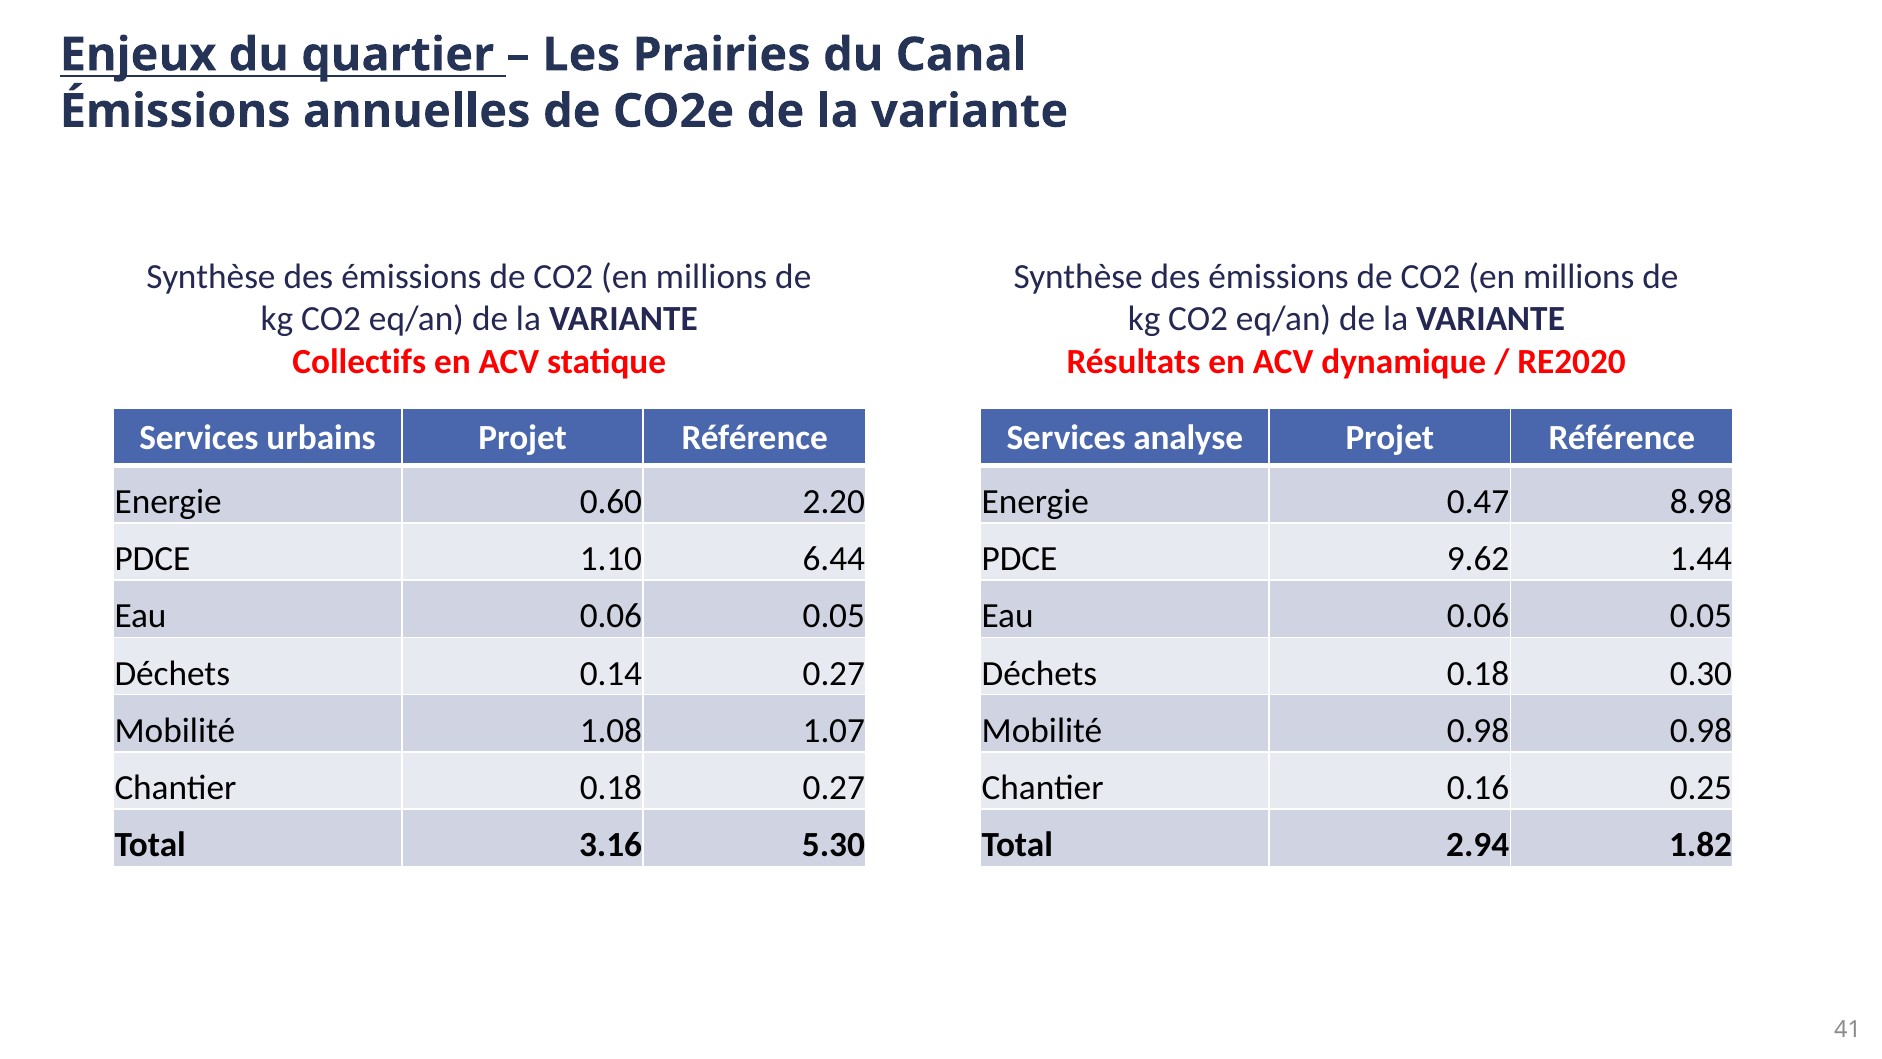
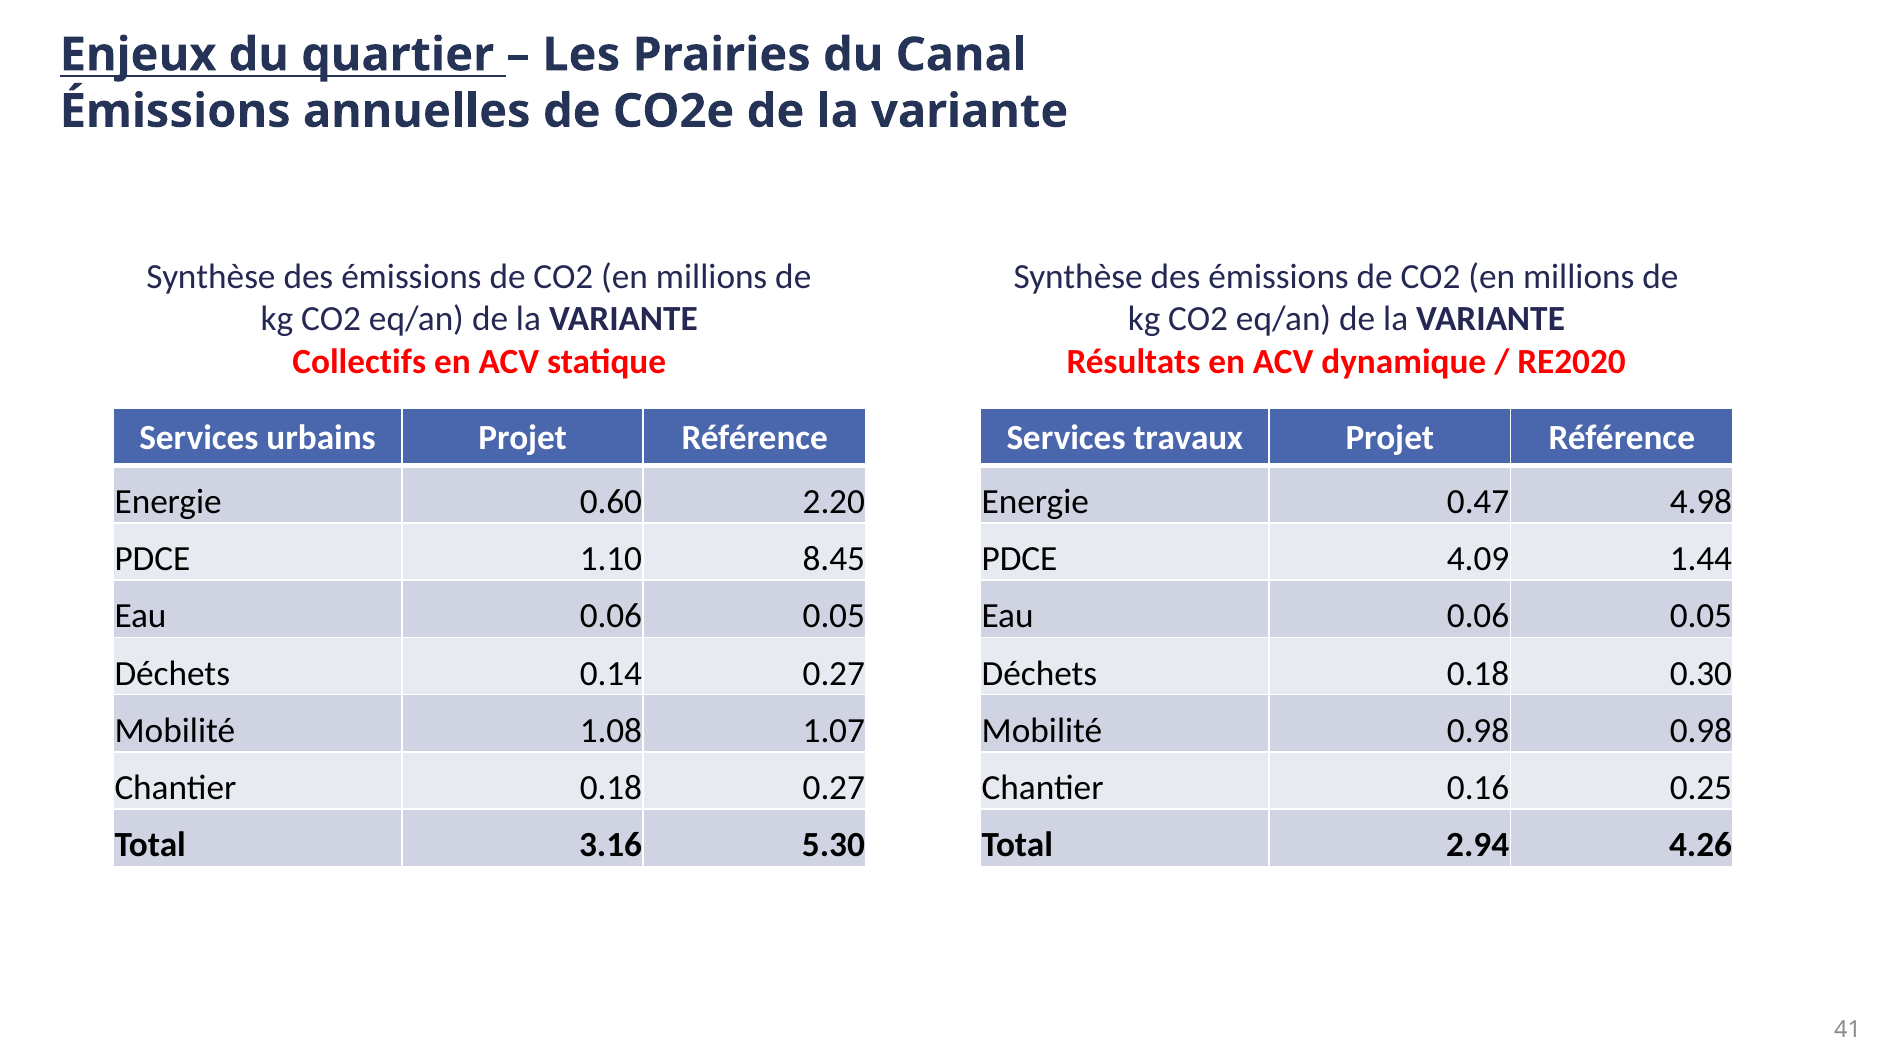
analyse: analyse -> travaux (1188, 437)
8.98: 8.98 -> 4.98 (1701, 502)
6.44: 6.44 -> 8.45 (834, 559)
9.62: 9.62 -> 4.09 (1478, 559)
1.82: 1.82 -> 4.26 (1701, 845)
